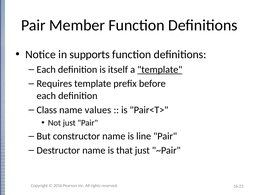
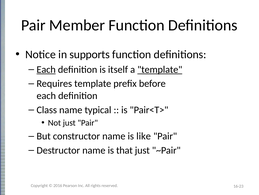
Each underline: none -> present (46, 69)
values: values -> typical (98, 110)
line: line -> like (144, 136)
